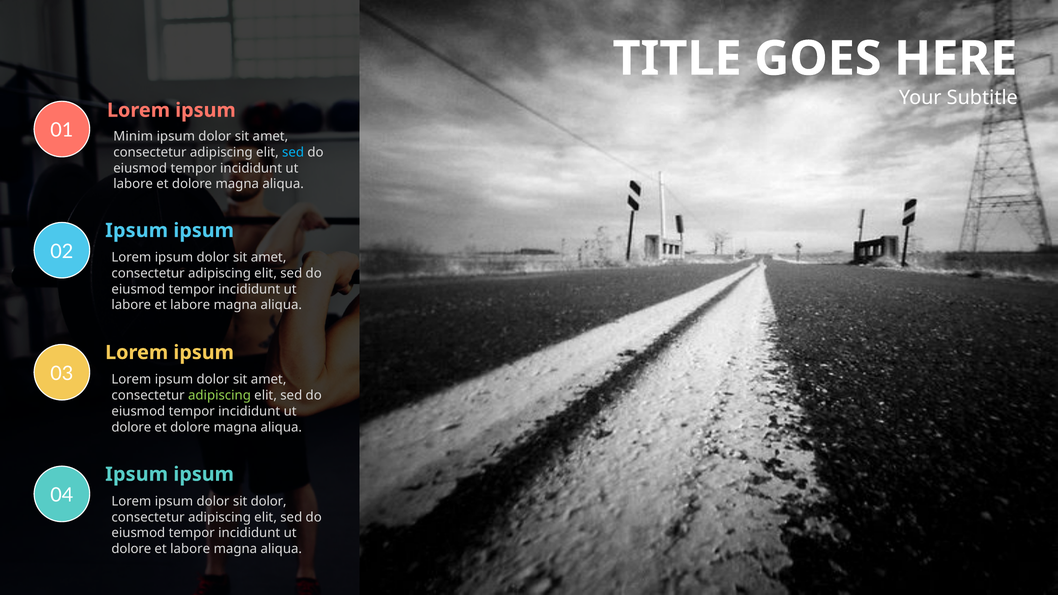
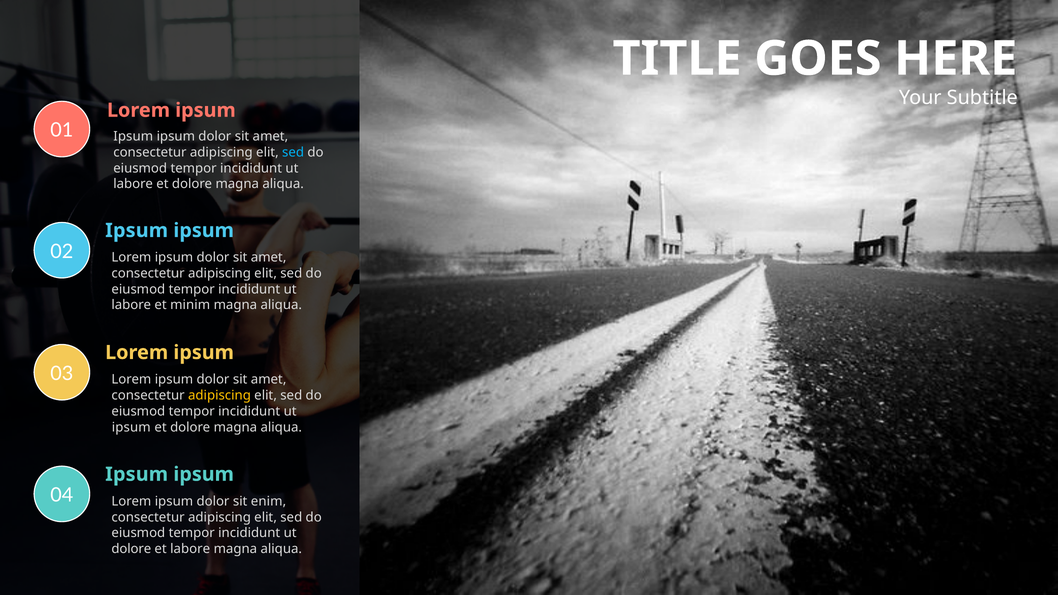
Minim: Minim -> Ipsum (133, 136)
labore et labore: labore -> minim (190, 305)
adipiscing colour: light green -> yellow (219, 396)
dolore: dolore -> ipsum (131, 427)
sit dolor: dolor -> enim (269, 501)
